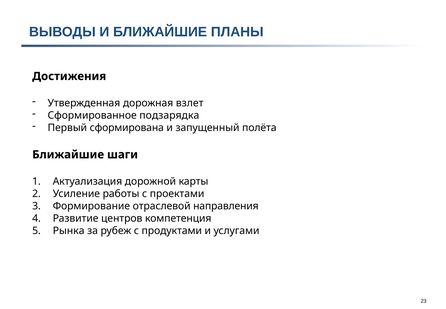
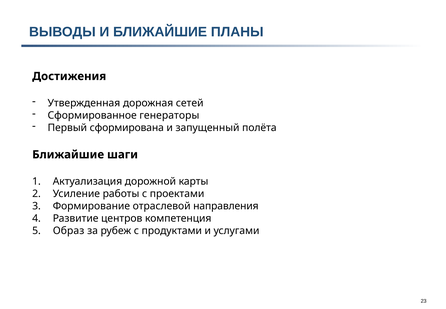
взлет: взлет -> сетей (190, 103)
подзарядка: подзарядка -> генераторы (169, 115)
Рынка: Рынка -> Образ (69, 231)
